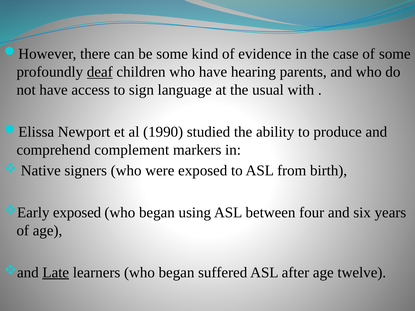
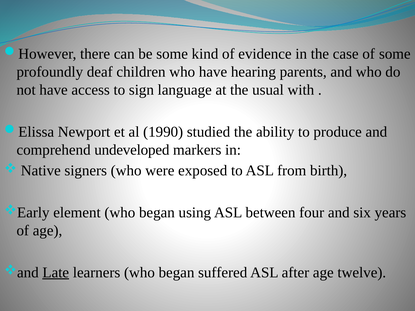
deaf underline: present -> none (100, 72)
complement: complement -> undeveloped (132, 150)
exposed: exposed -> element (77, 213)
